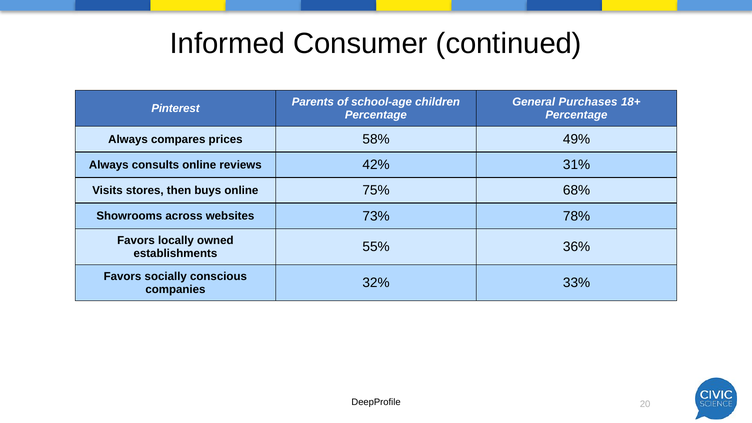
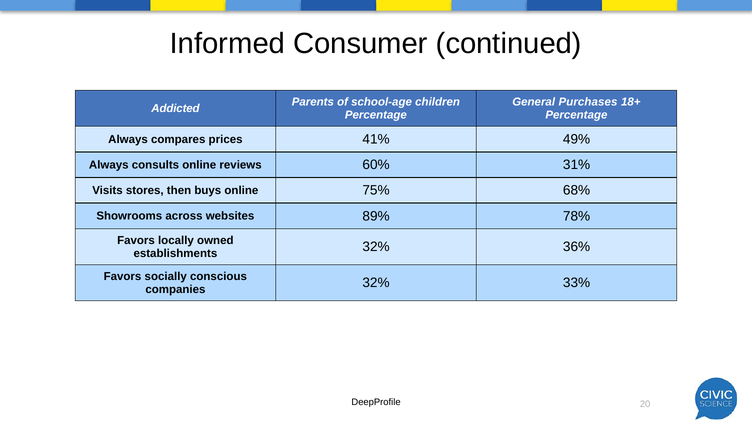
Pinterest: Pinterest -> Addicted (175, 108)
58%: 58% -> 41% (376, 139)
42%: 42% -> 60% (376, 165)
73%: 73% -> 89% (376, 216)
establishments 55%: 55% -> 32% (376, 247)
